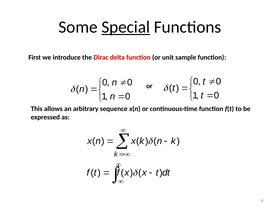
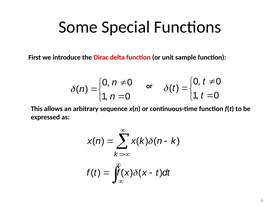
Special underline: present -> none (126, 27)
